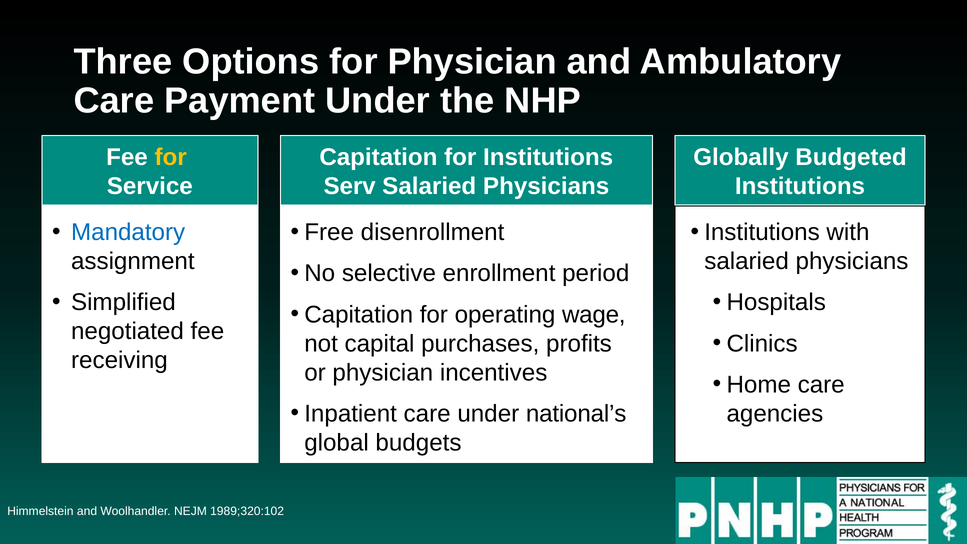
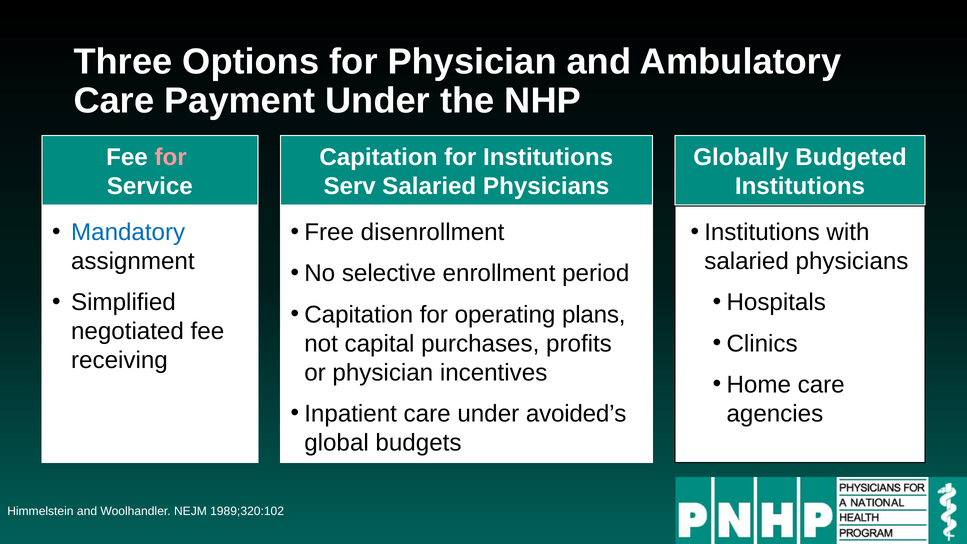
for colour: yellow -> pink (171, 157)
wage: wage -> plans (594, 315)
national’s: national’s -> avoided’s (576, 414)
